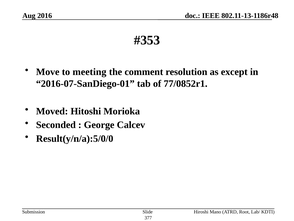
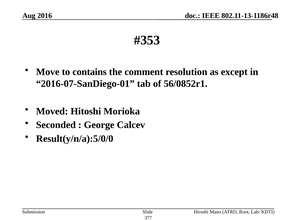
meeting: meeting -> contains (90, 72)
77/0852r1: 77/0852r1 -> 56/0852r1 (186, 84)
